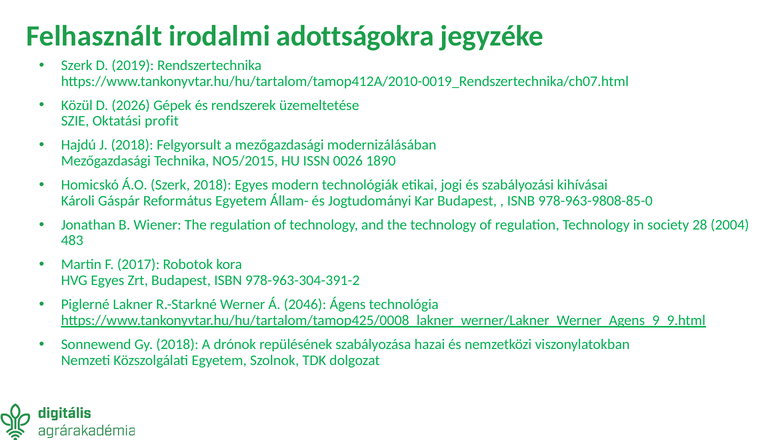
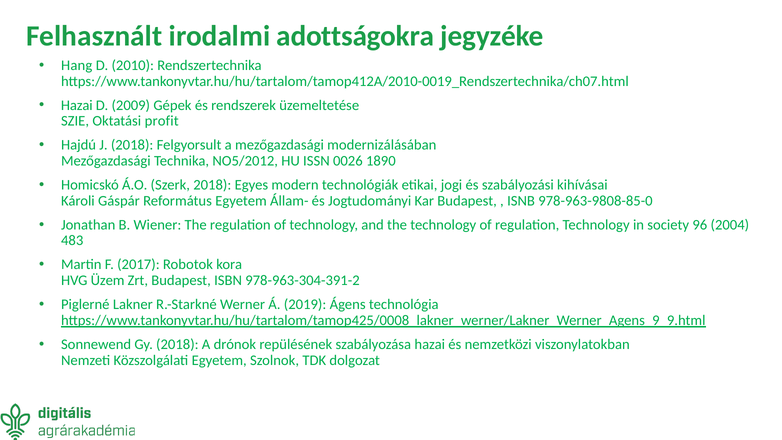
Szerk: Szerk -> Hang (77, 65)
2019: 2019 -> 2010 (133, 65)
Közül: Közül -> Hazai (77, 105)
2026: 2026 -> 2009 (131, 105)
NO5/2015: NO5/2015 -> NO5/2012 (245, 161)
28: 28 -> 96 (700, 225)
HVG Egyes: Egyes -> Üzem (108, 280)
2046: 2046 -> 2019 (305, 304)
